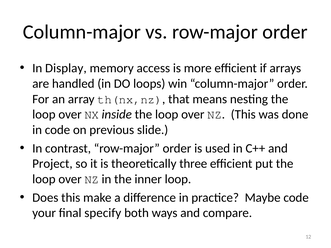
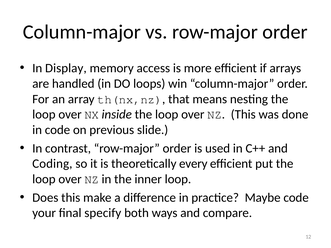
Project: Project -> Coding (52, 164)
three: three -> every (193, 164)
